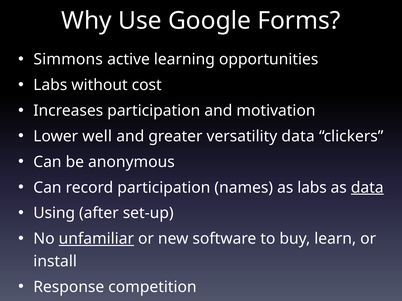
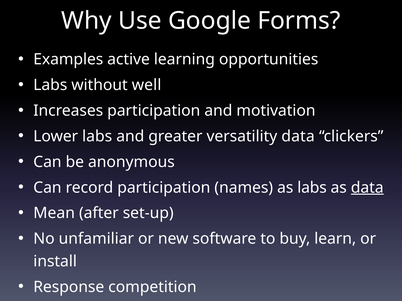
Simmons: Simmons -> Examples (68, 60)
cost: cost -> well (147, 85)
Lower well: well -> labs (97, 137)
Using: Using -> Mean (54, 214)
unfamiliar underline: present -> none (96, 239)
